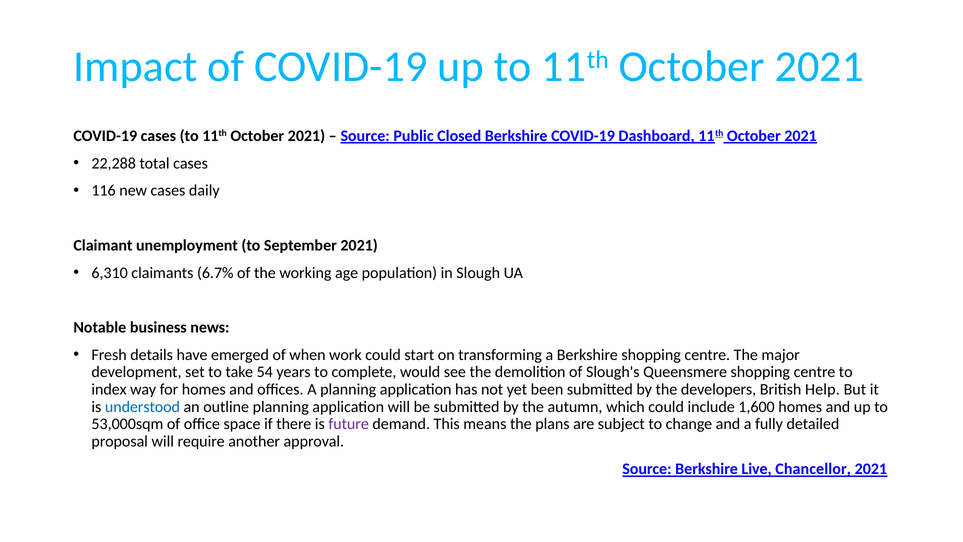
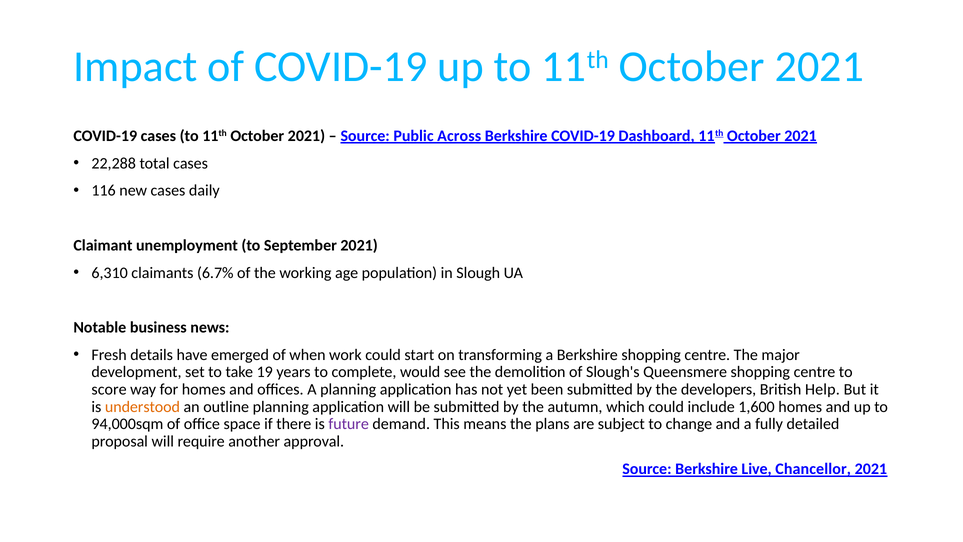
Closed: Closed -> Across (459, 136)
54: 54 -> 19 (265, 372)
index: index -> score (109, 389)
understood colour: blue -> orange (142, 407)
53,000sqm: 53,000sqm -> 94,000sqm (127, 424)
